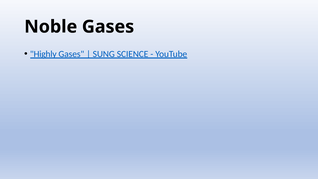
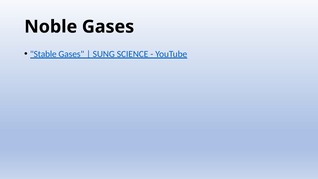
Highly: Highly -> Stable (43, 54)
